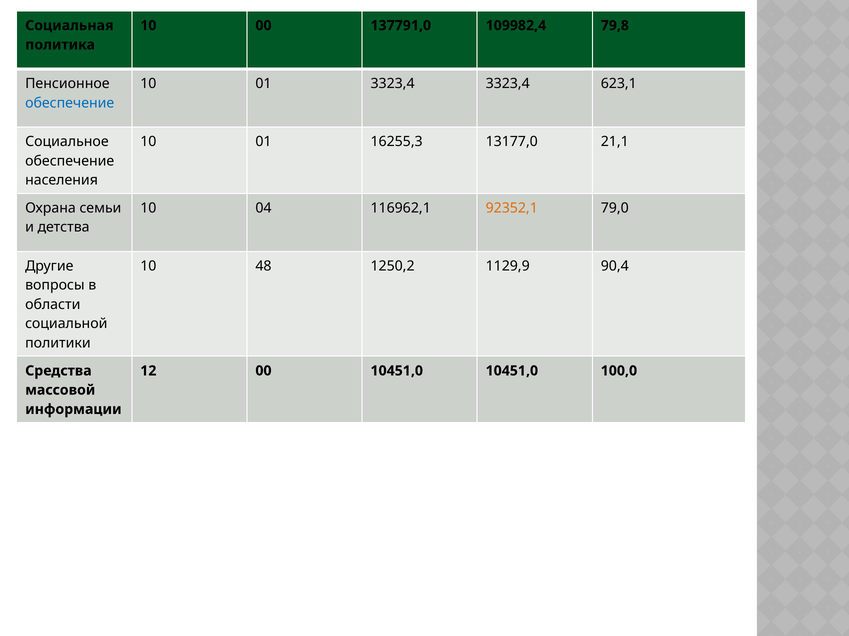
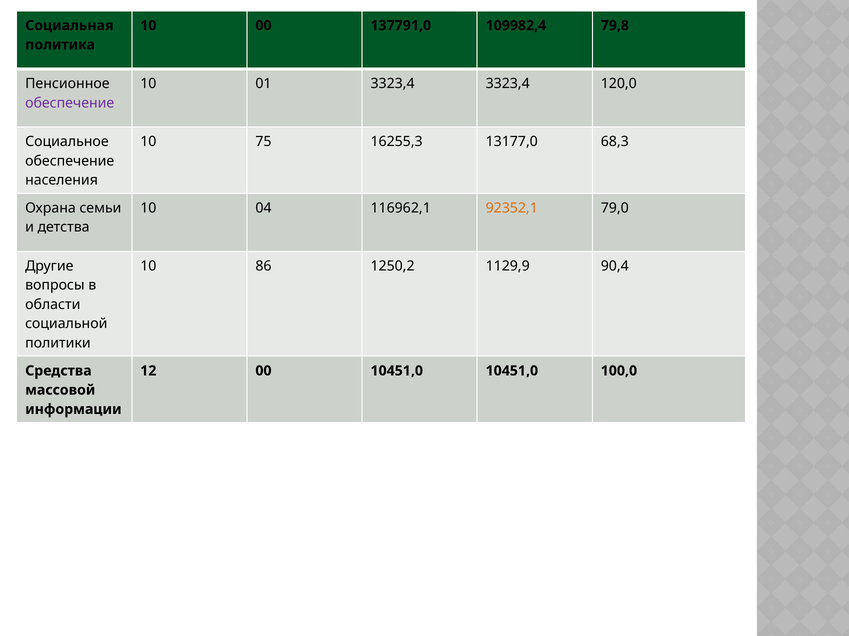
623,1: 623,1 -> 120,0 (619, 84)
обеспечение colour: blue -> purple (70, 103)
01: 01 -> 75 (263, 142)
21,1: 21,1 -> 68,3 (615, 142)
48: 48 -> 86 (263, 266)
